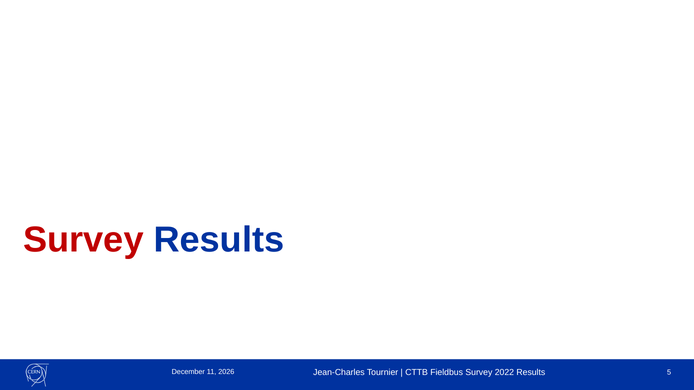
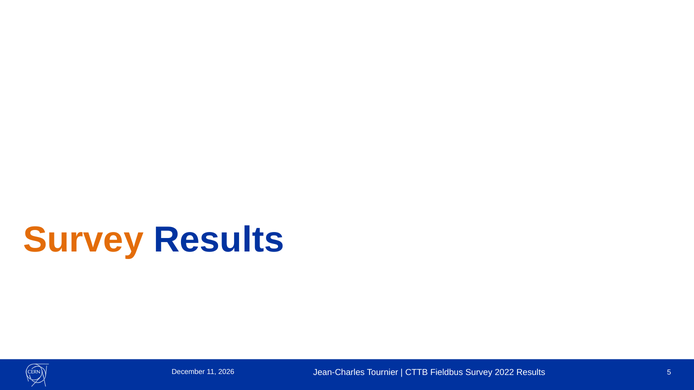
Survey colour: red -> orange (83, 240)
